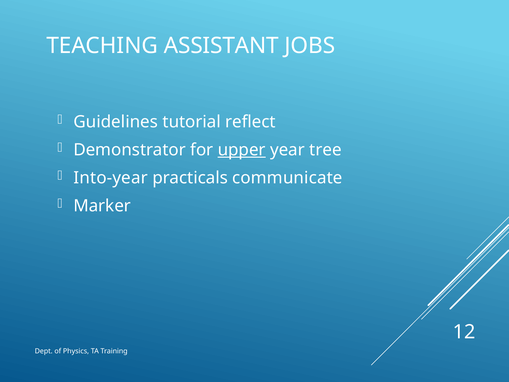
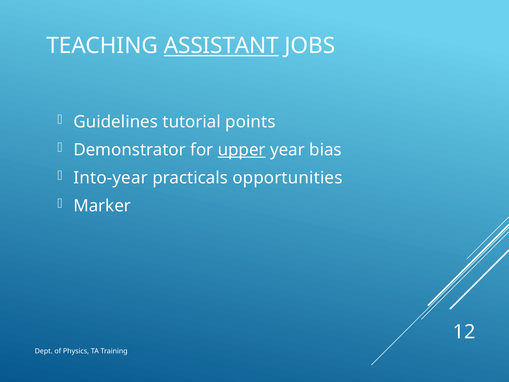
ASSISTANT underline: none -> present (221, 46)
reflect: reflect -> points (250, 122)
tree: tree -> bias (325, 150)
communicate: communicate -> opportunities (287, 178)
